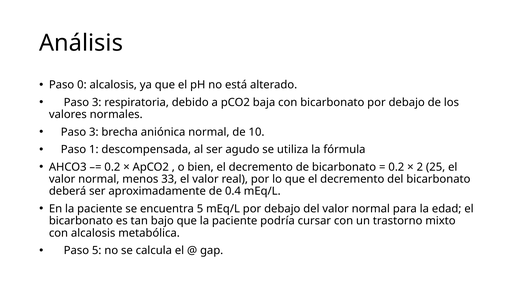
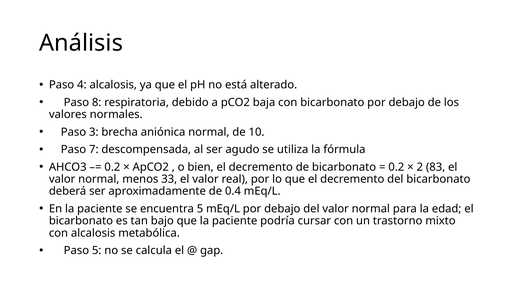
0: 0 -> 4 (82, 85)
3: 3 -> 8 (97, 103)
1: 1 -> 7 (94, 150)
25: 25 -> 83 (436, 167)
